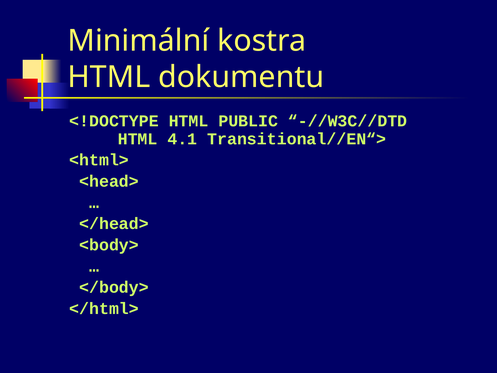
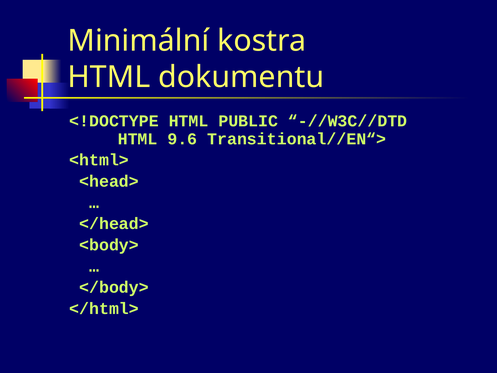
4.1: 4.1 -> 9.6 (182, 139)
